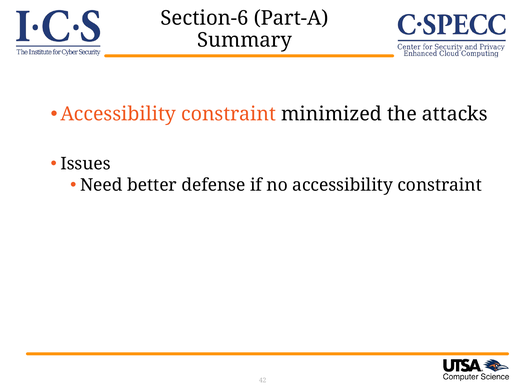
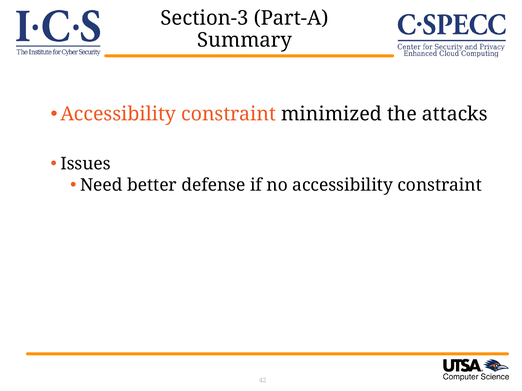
Section-6: Section-6 -> Section-3 (205, 18)
